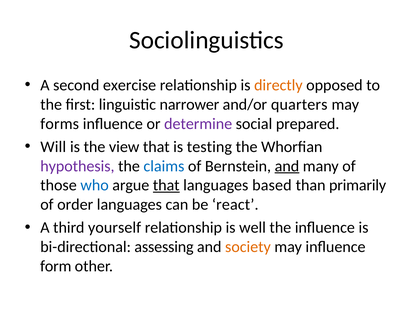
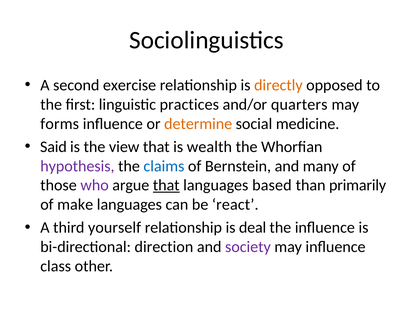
narrower: narrower -> practices (189, 104)
determine colour: purple -> orange (198, 124)
prepared: prepared -> medicine (308, 124)
Will: Will -> Said (53, 147)
testing: testing -> wealth (209, 147)
and underline: present -> none (287, 166)
who colour: blue -> purple (95, 185)
order: order -> make (75, 204)
well: well -> deal (253, 227)
assessing: assessing -> direction (164, 247)
society colour: orange -> purple (248, 247)
form: form -> class (56, 266)
